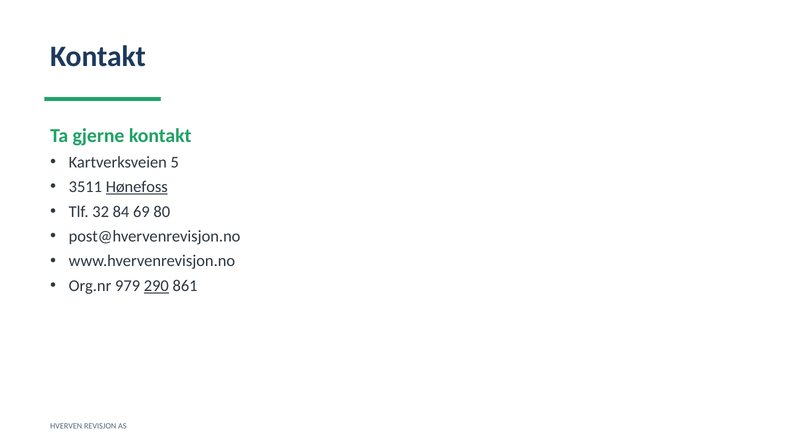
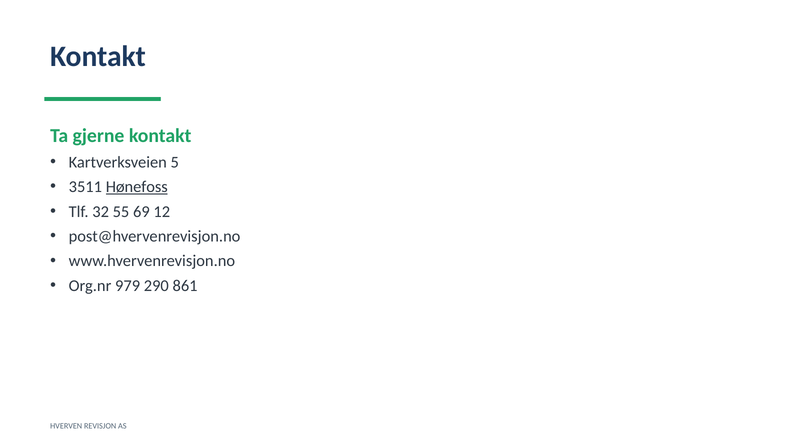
84: 84 -> 55 (121, 212)
80: 80 -> 12 (162, 212)
290 underline: present -> none (156, 286)
